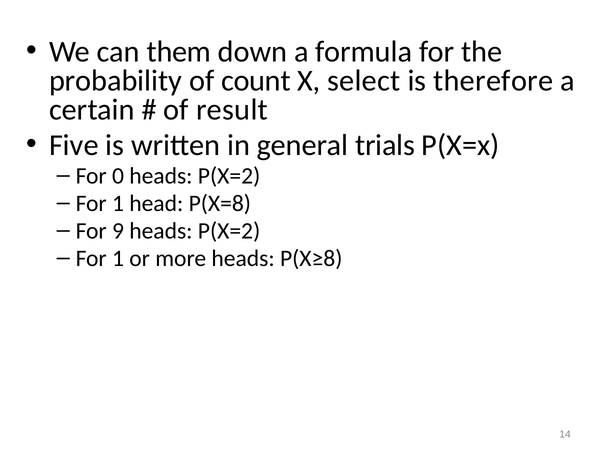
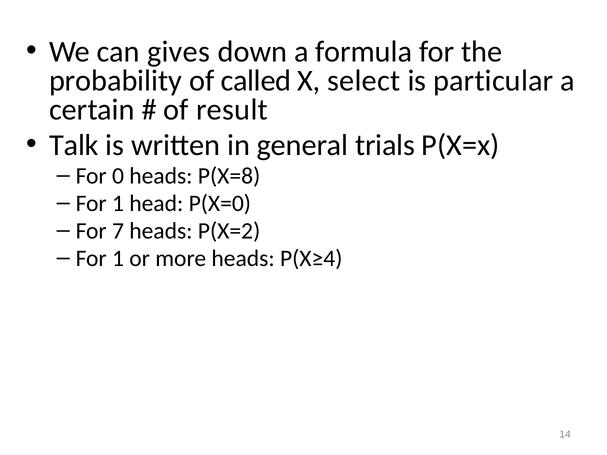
them: them -> gives (179, 52)
count: count -> called (256, 81)
therefore: therefore -> particular (493, 81)
Five: Five -> Talk (74, 145)
0 heads P(X=2: P(X=2 -> P(X=8 (229, 176)
P(X=8: P(X=8 -> P(X=0 (220, 204)
9: 9 -> 7 (118, 231)
P(X≥8: P(X≥8 -> P(X≥4 (311, 258)
